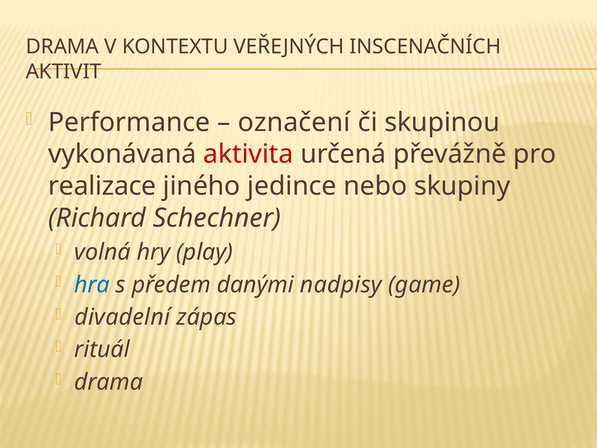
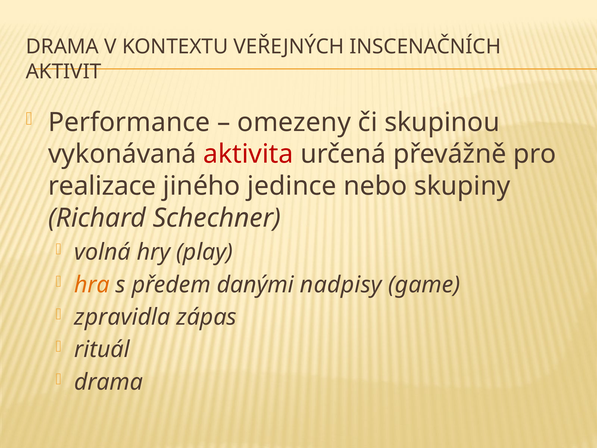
označení: označení -> omezeny (294, 122)
hra colour: blue -> orange (92, 285)
divadelní: divadelní -> zpravidla (122, 317)
